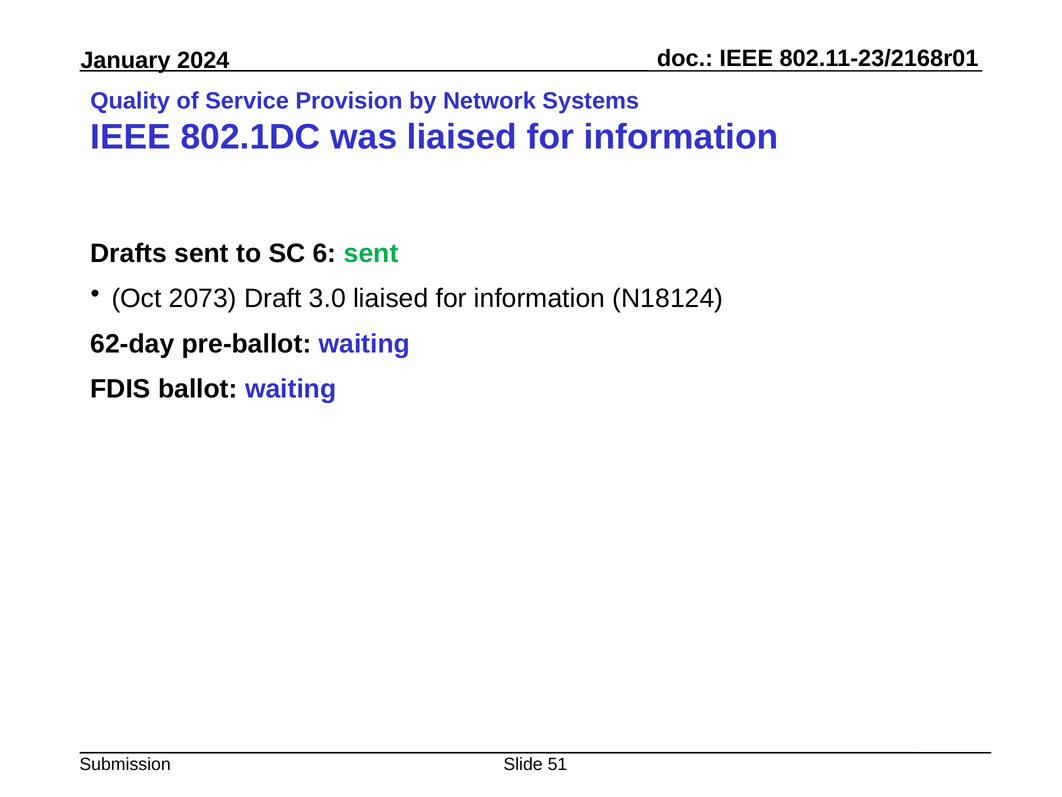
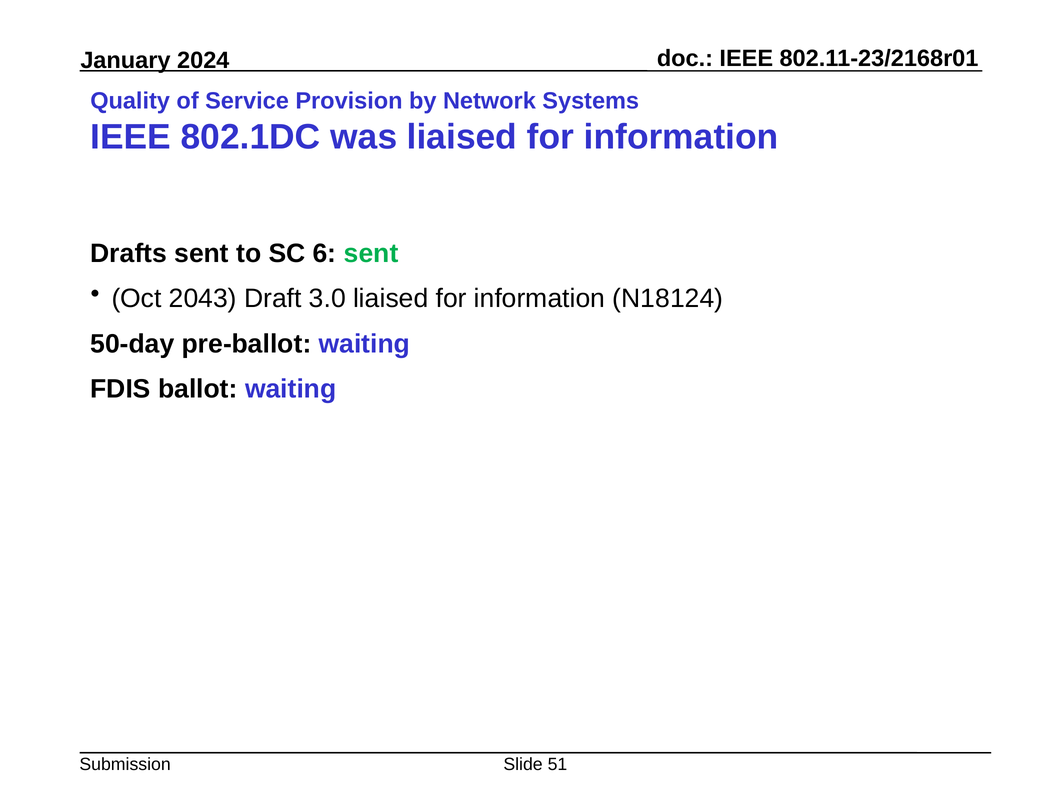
2073: 2073 -> 2043 (203, 298)
62-day: 62-day -> 50-day (132, 344)
